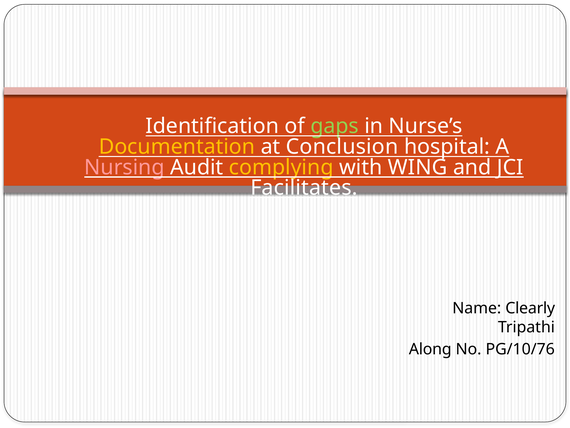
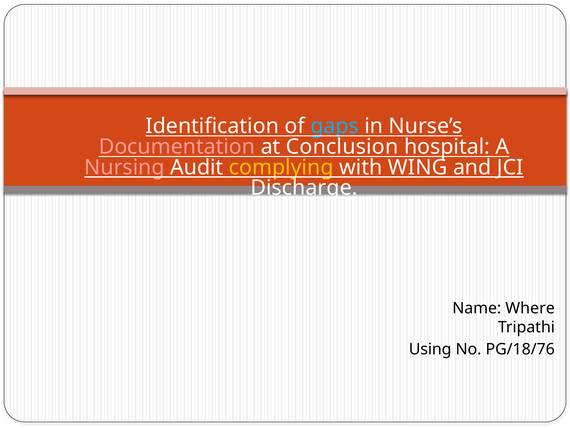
gaps colour: light green -> light blue (335, 126)
Documentation colour: yellow -> pink (177, 147)
Facilitates: Facilitates -> Discharge (304, 188)
Clearly: Clearly -> Where (530, 308)
Along: Along -> Using (430, 349)
PG/10/76: PG/10/76 -> PG/18/76 (520, 349)
